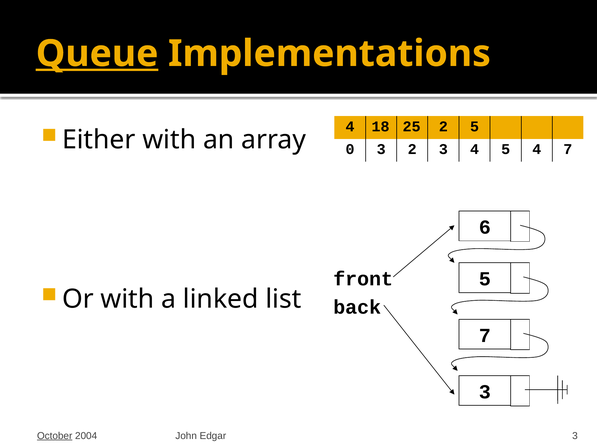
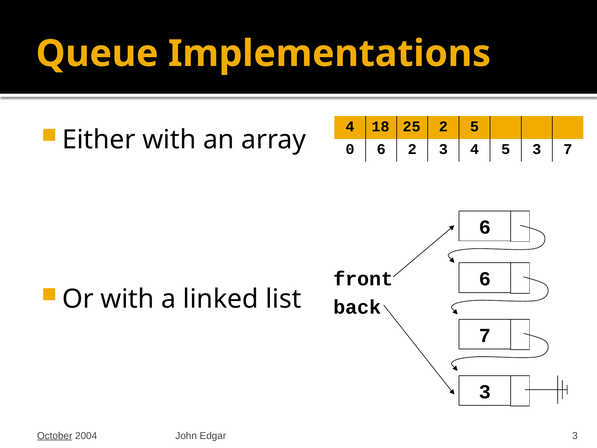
Queue underline: present -> none (97, 54)
0 3: 3 -> 6 (381, 149)
5 4: 4 -> 3 (537, 149)
front 5: 5 -> 6 (485, 279)
